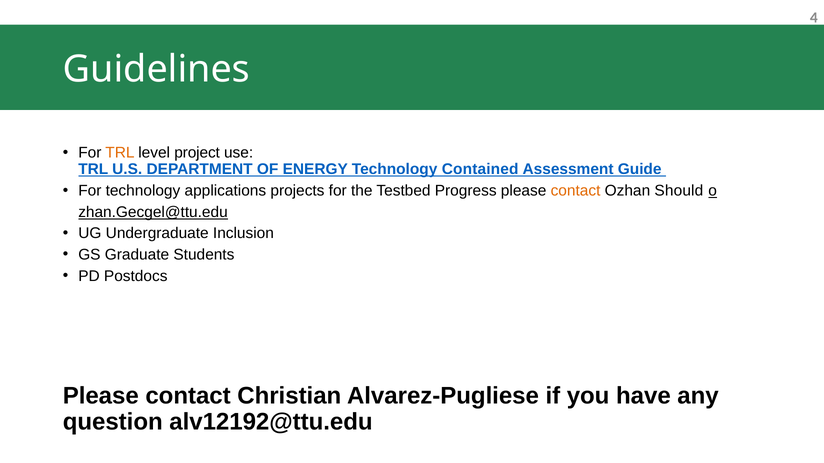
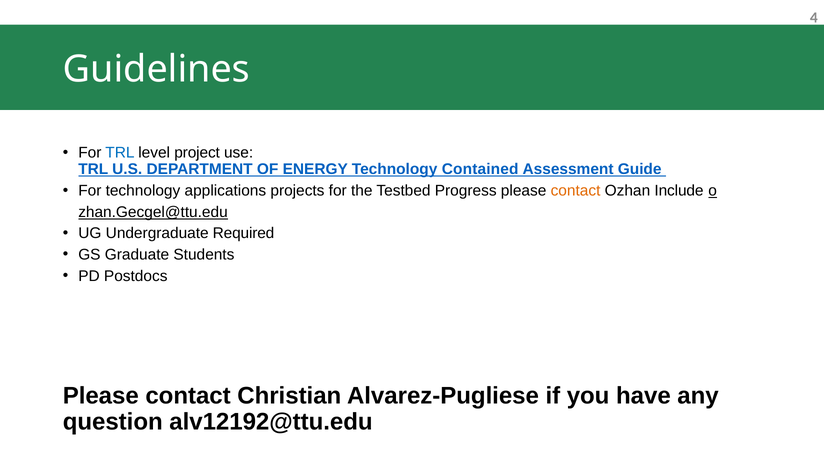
TRL colour: orange -> blue (120, 153)
Should: Should -> Include (679, 191)
Inclusion: Inclusion -> Required (244, 234)
